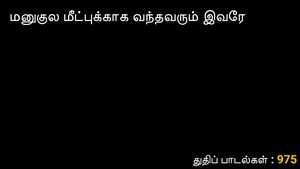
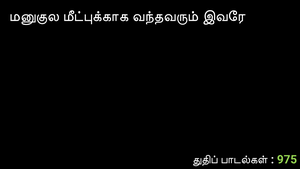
975 colour: yellow -> light green (287, 159)
